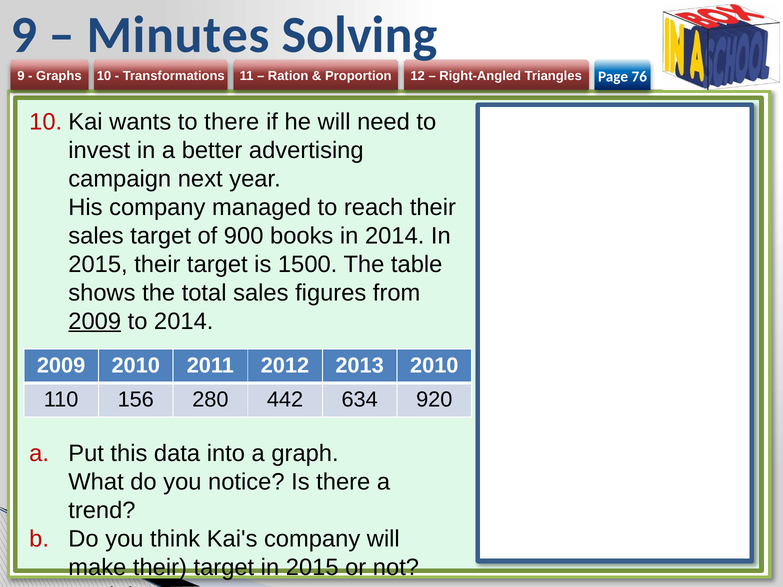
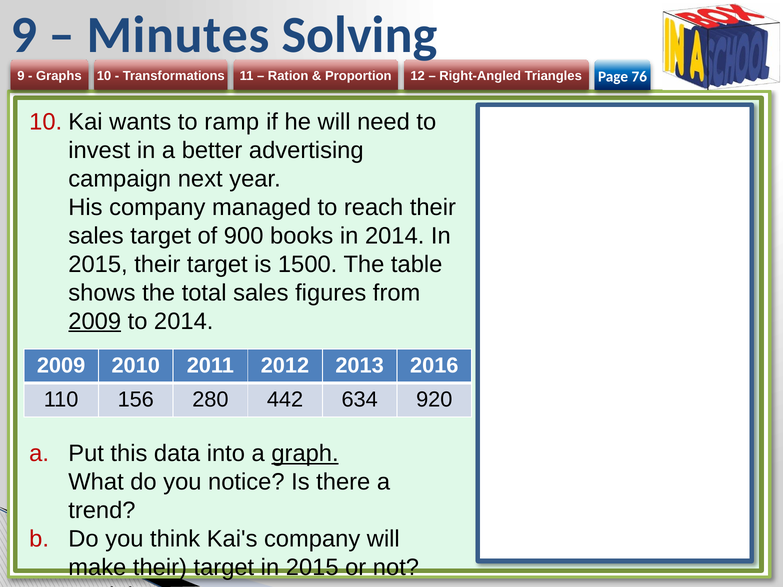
to there: there -> ramp (232, 122)
2013 2010: 2010 -> 2016 (434, 366)
graph underline: none -> present (305, 454)
